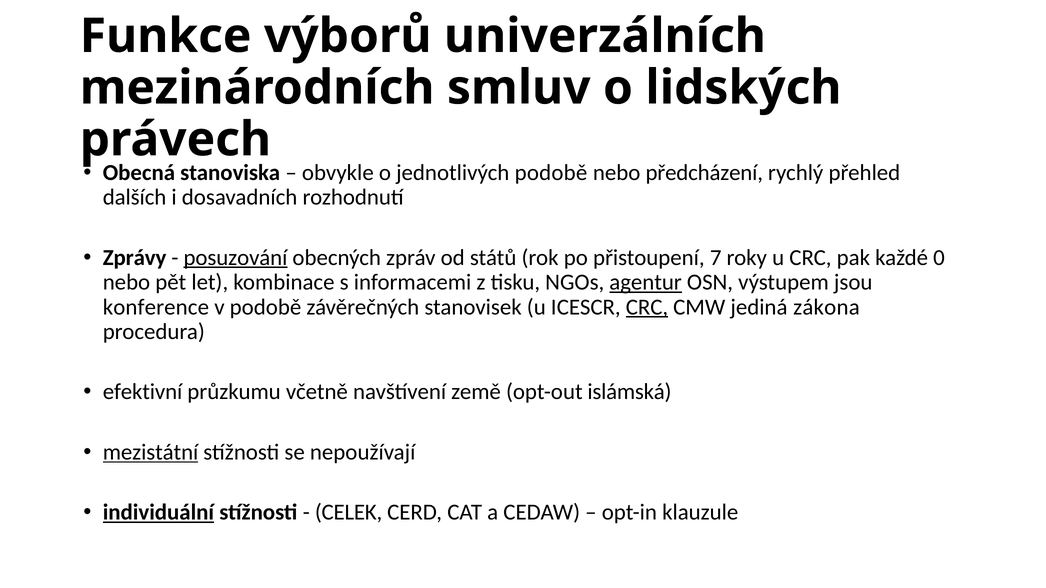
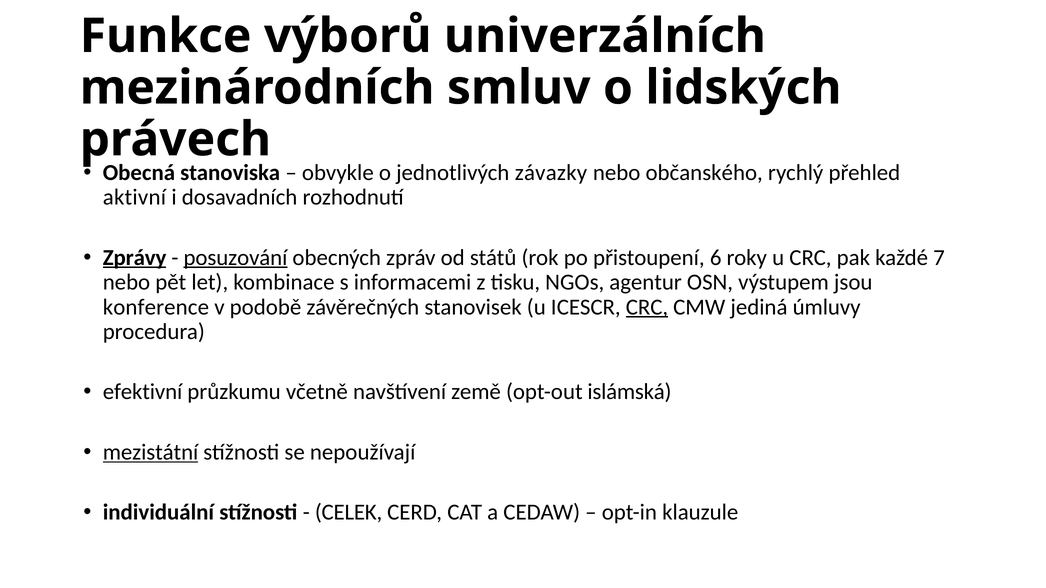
jednotlivých podobě: podobě -> závazky (551, 173)
předcházení: předcházení -> občanského (704, 173)
dalších: dalších -> aktivní (134, 197)
Zprávy underline: none -> present (135, 258)
7: 7 -> 6 (716, 258)
0: 0 -> 7 (939, 258)
agentur underline: present -> none (646, 282)
zákona: zákona -> úmluvy (827, 307)
individuální underline: present -> none (158, 513)
